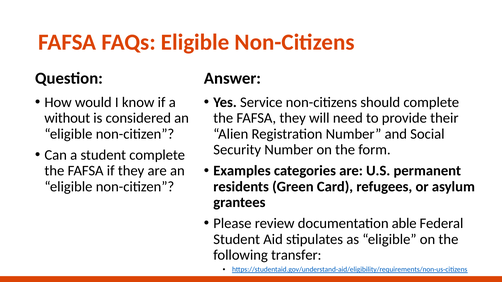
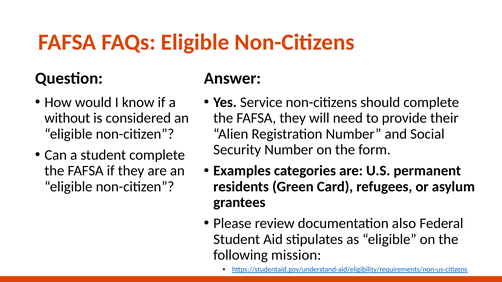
able: able -> also (404, 224)
transfer: transfer -> mission (296, 255)
